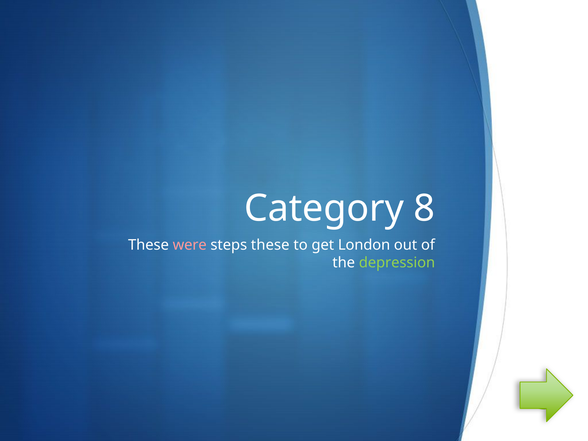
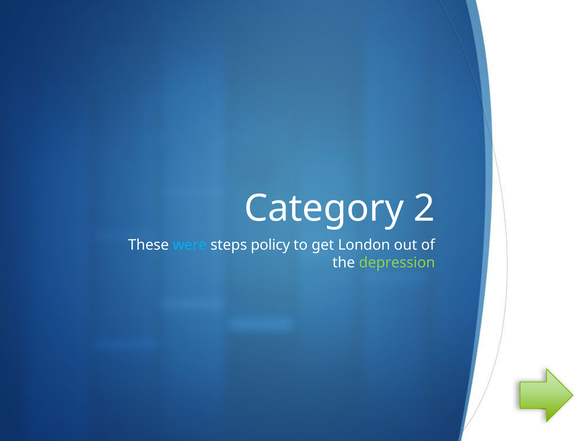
8: 8 -> 2 (424, 209)
were colour: pink -> light blue (190, 245)
steps these: these -> policy (270, 245)
